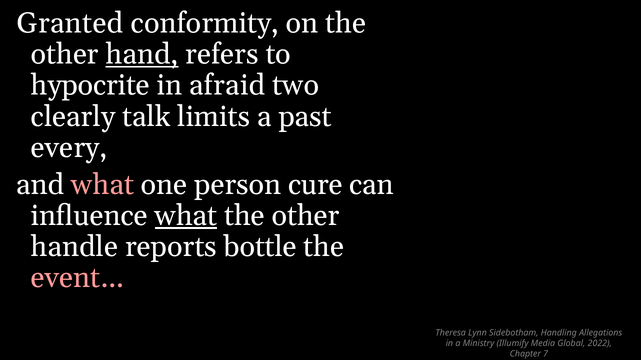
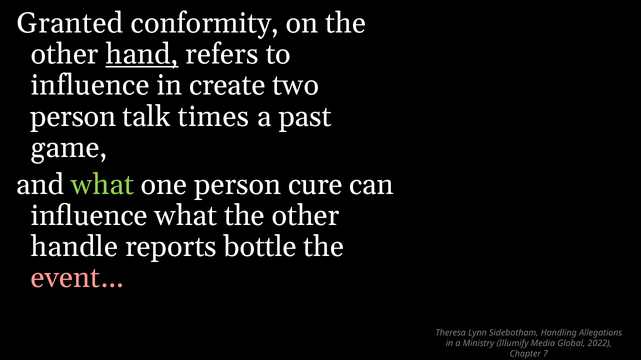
hypocrite: hypocrite -> influence (90, 86)
afraid: afraid -> create (227, 86)
clearly: clearly -> person (73, 117)
limits: limits -> times (214, 117)
every: every -> game (69, 148)
what colour: pink -> light green (103, 185)
what underline: present -> none (186, 216)
